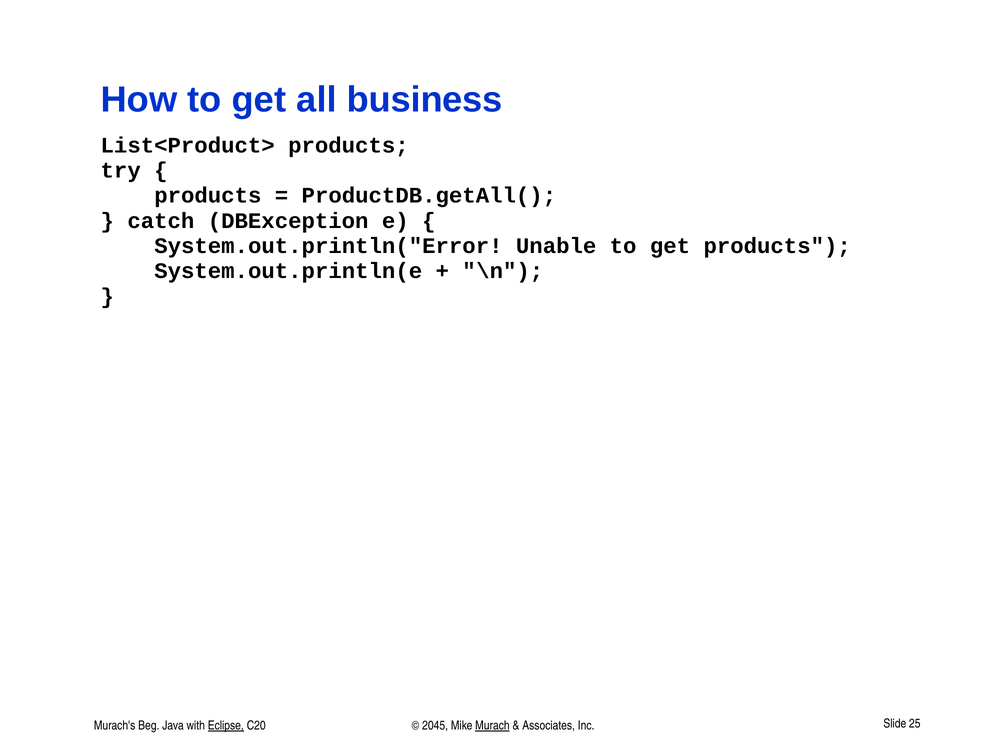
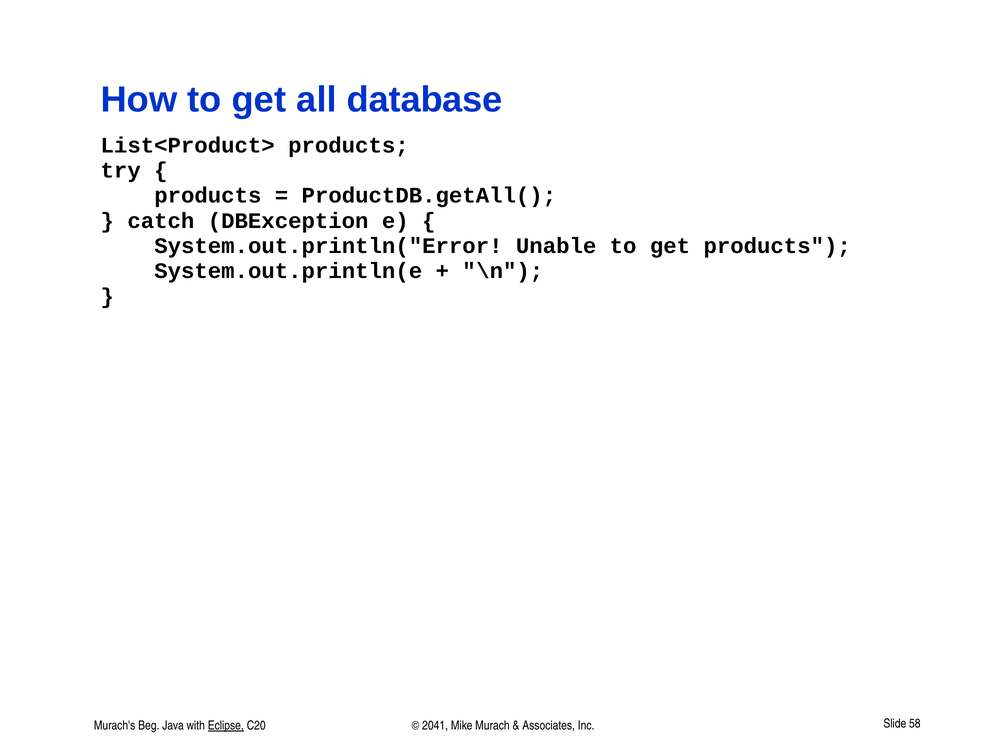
business: business -> database (425, 100)
2045: 2045 -> 2041 (435, 726)
Murach underline: present -> none (492, 726)
25: 25 -> 58 (915, 724)
